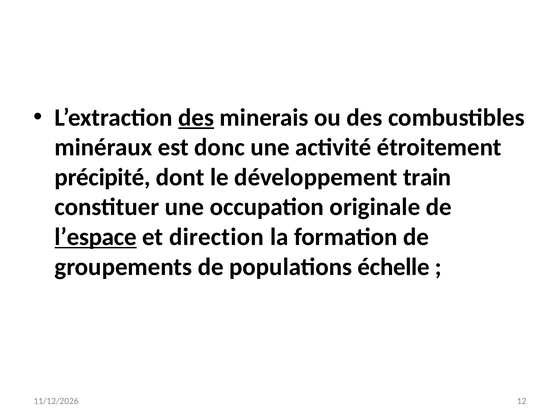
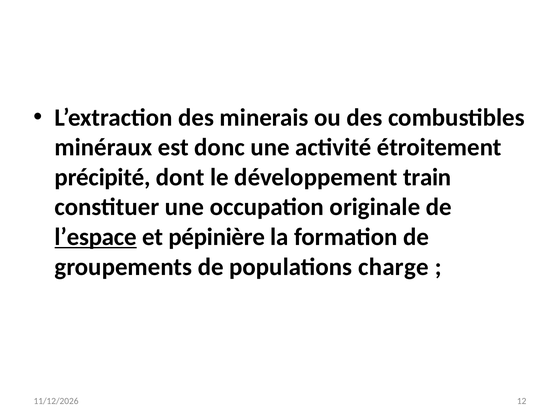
des underline: present -> none (196, 117)
direction: direction -> pépinière (217, 237)
échelle: échelle -> charge (393, 267)
